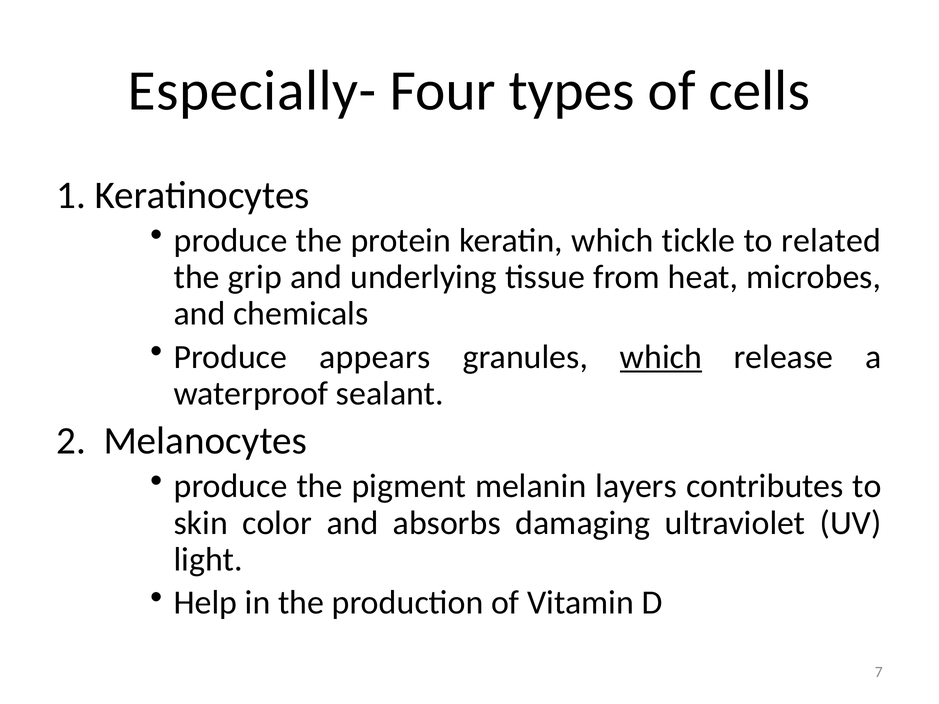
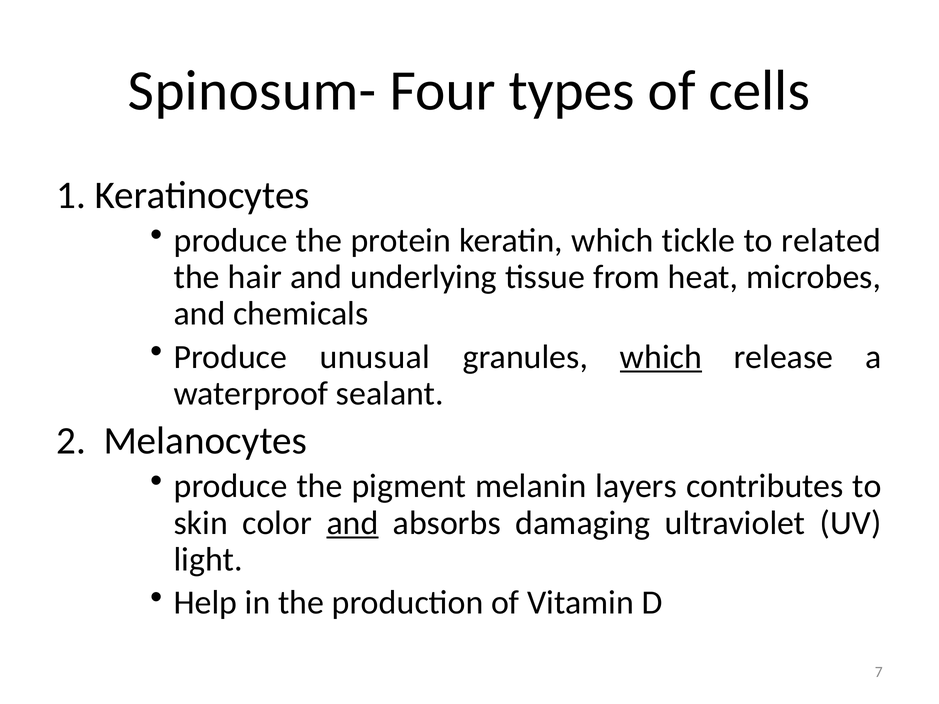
Especially-: Especially- -> Spinosum- (252, 91)
grip: grip -> hair (255, 277)
appears: appears -> unusual (375, 357)
and underline: none -> present (352, 523)
